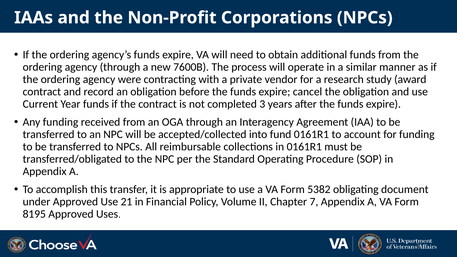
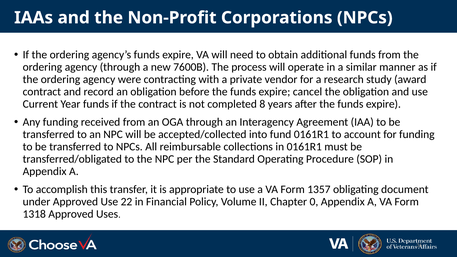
3: 3 -> 8 (262, 104)
5382: 5382 -> 1357 (319, 190)
21: 21 -> 22 (126, 202)
7: 7 -> 0 (314, 202)
8195: 8195 -> 1318 (34, 214)
